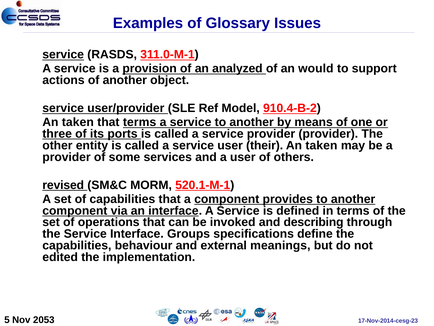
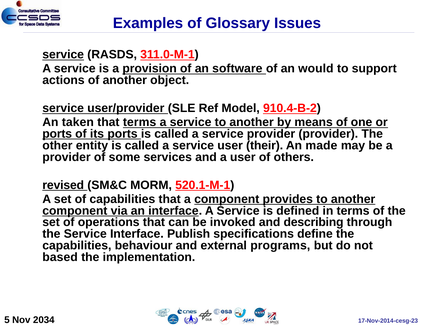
analyzed: analyzed -> software (237, 68)
three: three -> ports (57, 134)
taken: taken -> made (321, 145)
Groups: Groups -> Publish (189, 234)
meanings: meanings -> programs (280, 245)
edited: edited -> based (60, 257)
2053: 2053 -> 2034 (44, 320)
